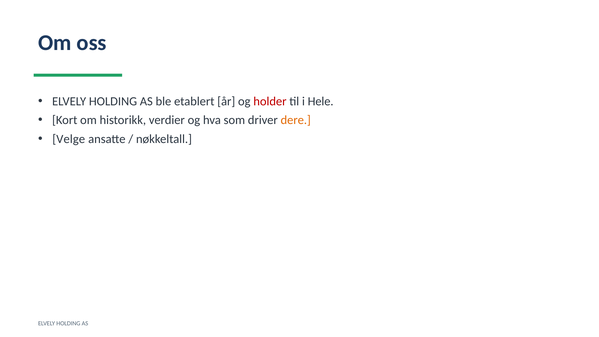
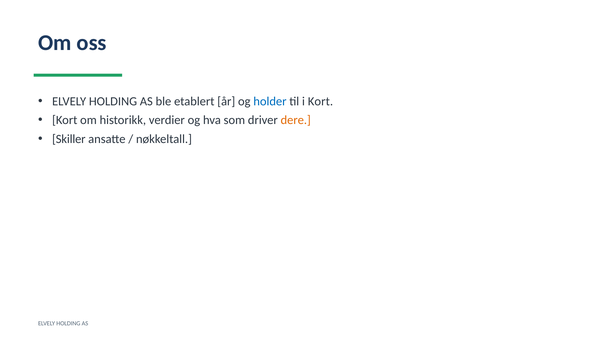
holder colour: red -> blue (270, 101)
i Hele: Hele -> Kort (321, 101)
Velge: Velge -> Skiller (69, 139)
